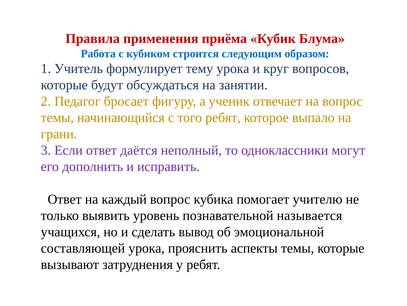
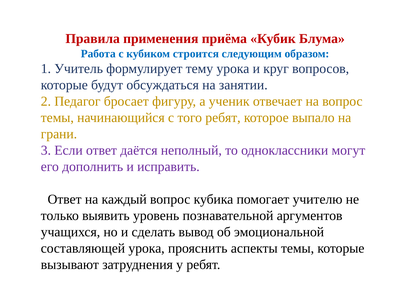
называется: называется -> аргументов (310, 215)
